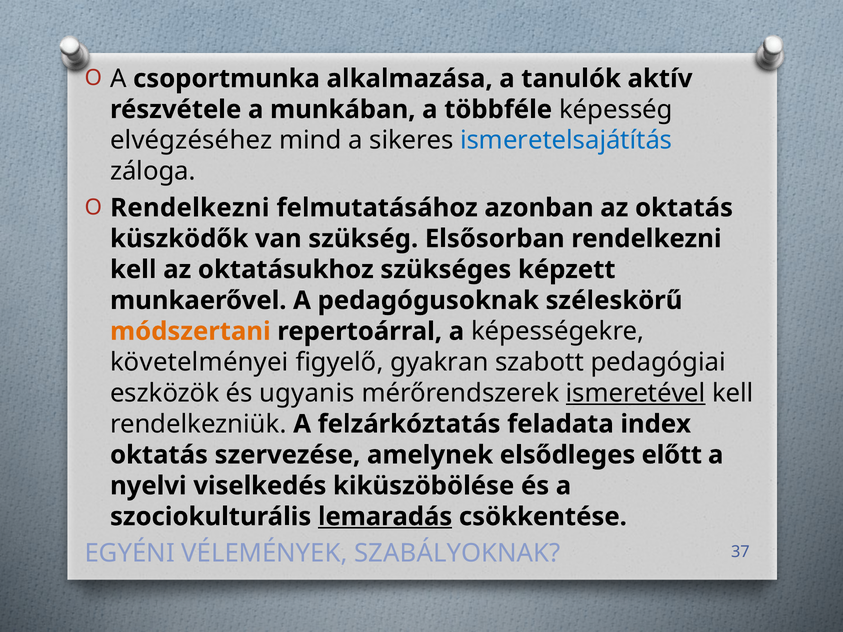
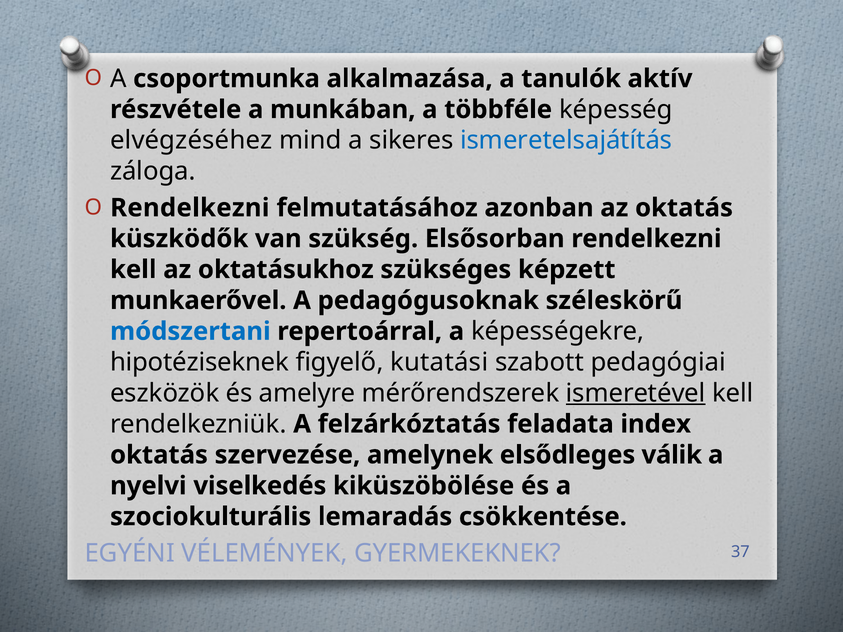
módszertani colour: orange -> blue (190, 331)
követelményei: követelményei -> hipotéziseknek (200, 362)
gyakran: gyakran -> kutatási (439, 362)
ugyanis: ugyanis -> amelyre (307, 393)
előtt: előtt -> válik (672, 455)
lemaradás underline: present -> none (385, 517)
SZABÁLYOKNAK: SZABÁLYOKNAK -> GYERMEKEKNEK (458, 553)
